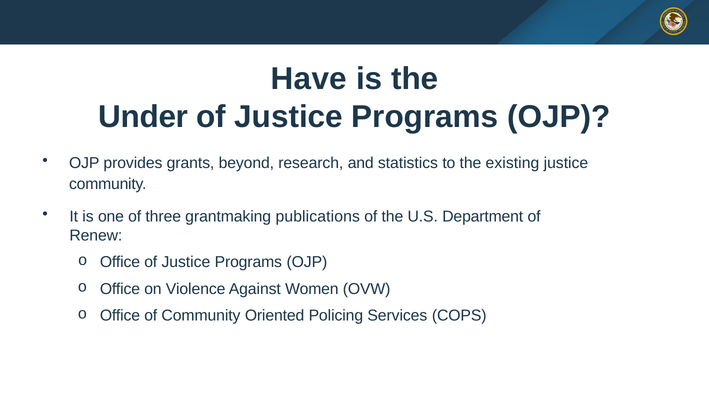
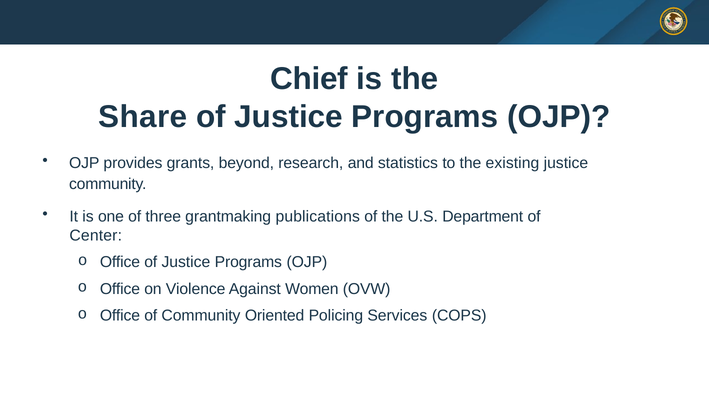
Have: Have -> Chief (309, 79)
Under: Under -> Share (143, 117)
Renew: Renew -> Center (96, 235)
